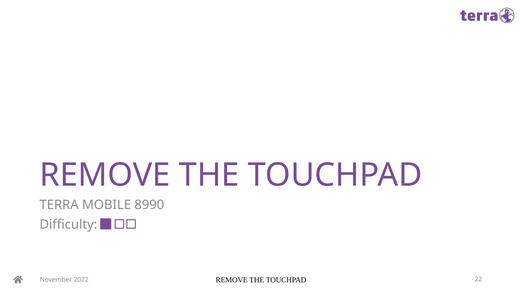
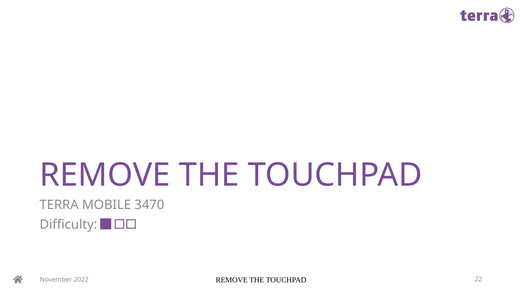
8990: 8990 -> 3470 (149, 205)
